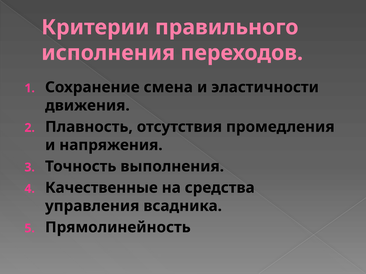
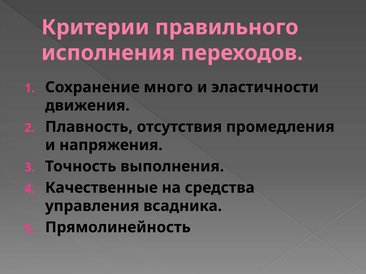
смена: смена -> много (168, 87)
